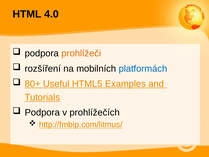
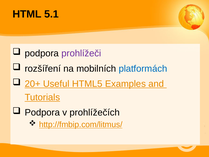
4.0: 4.0 -> 5.1 (51, 14)
prohlížeči colour: orange -> purple (81, 53)
80+: 80+ -> 20+ (33, 84)
